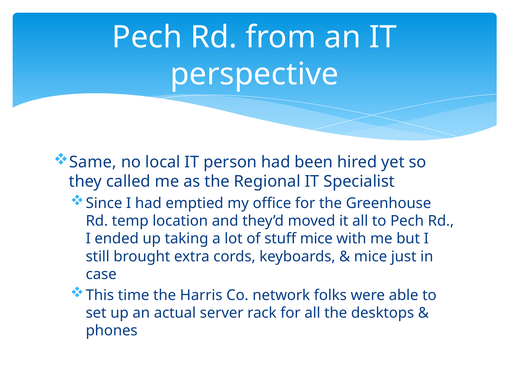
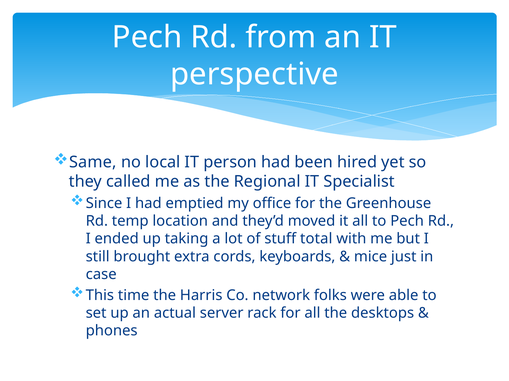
stuff mice: mice -> total (316, 239)
